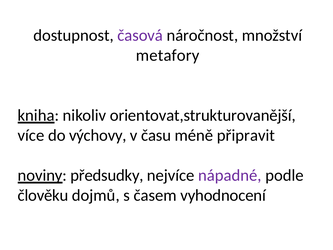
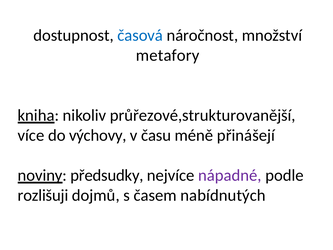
časová colour: purple -> blue (140, 35)
orientovat,strukturovanější: orientovat,strukturovanější -> průřezové,strukturovanější (203, 115)
připravit: připravit -> přinášejí (246, 135)
člověku: člověku -> rozlišuji (43, 195)
vyhodnocení: vyhodnocení -> nabídnutých (223, 195)
